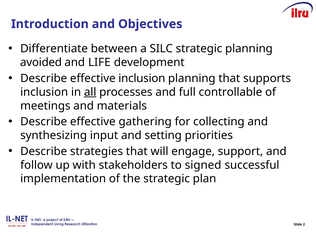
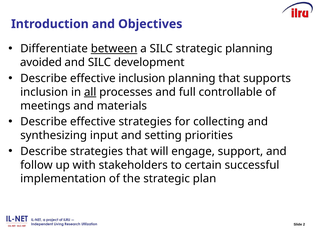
between underline: none -> present (114, 49)
and LIFE: LIFE -> SILC (99, 62)
effective gathering: gathering -> strategies (145, 122)
signed: signed -> certain (203, 165)
